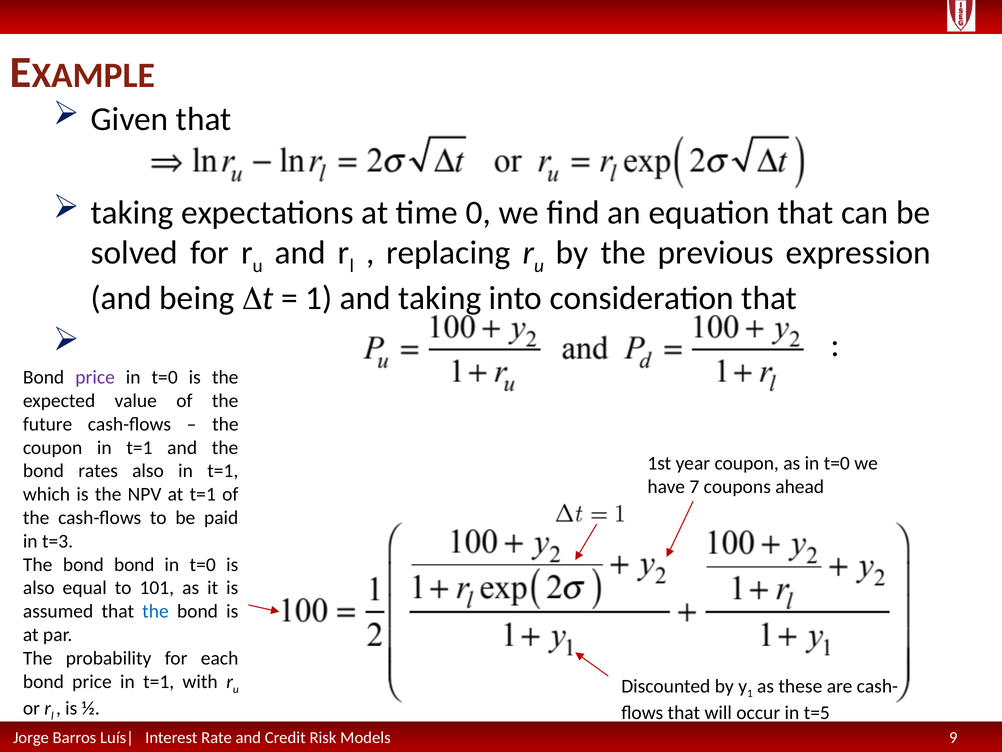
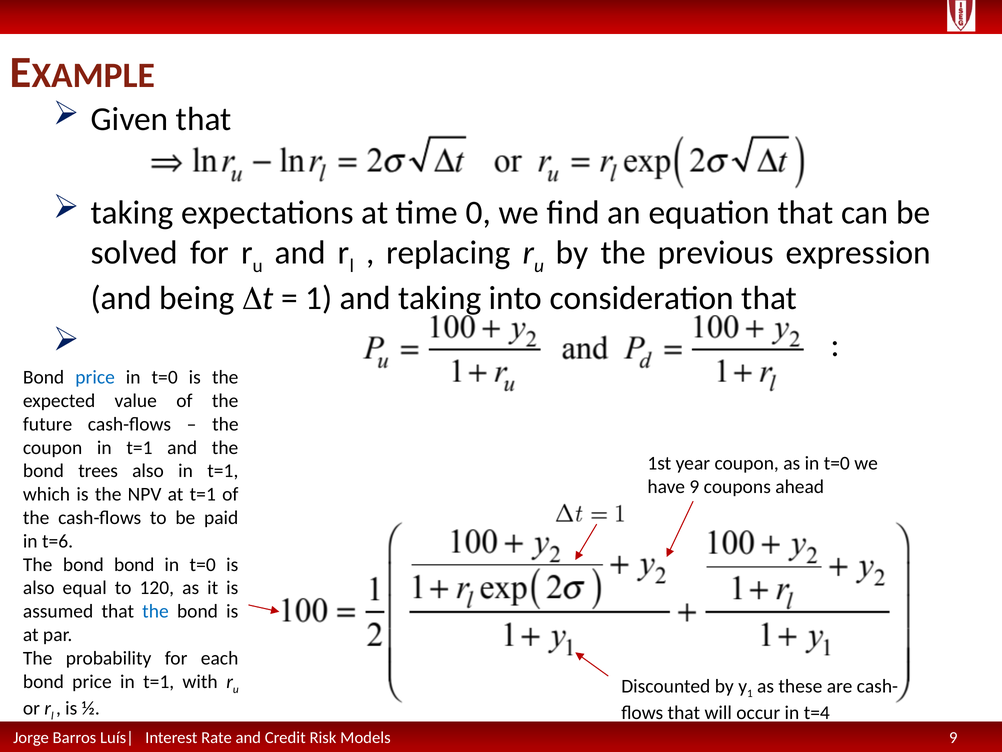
price colour: purple -> blue (95, 377)
rates: rates -> trees (98, 471)
have 7: 7 -> 9 (694, 486)
t=3: t=3 -> t=6 (58, 541)
101: 101 -> 120 (157, 588)
t=5: t=5 -> t=4 (817, 712)
